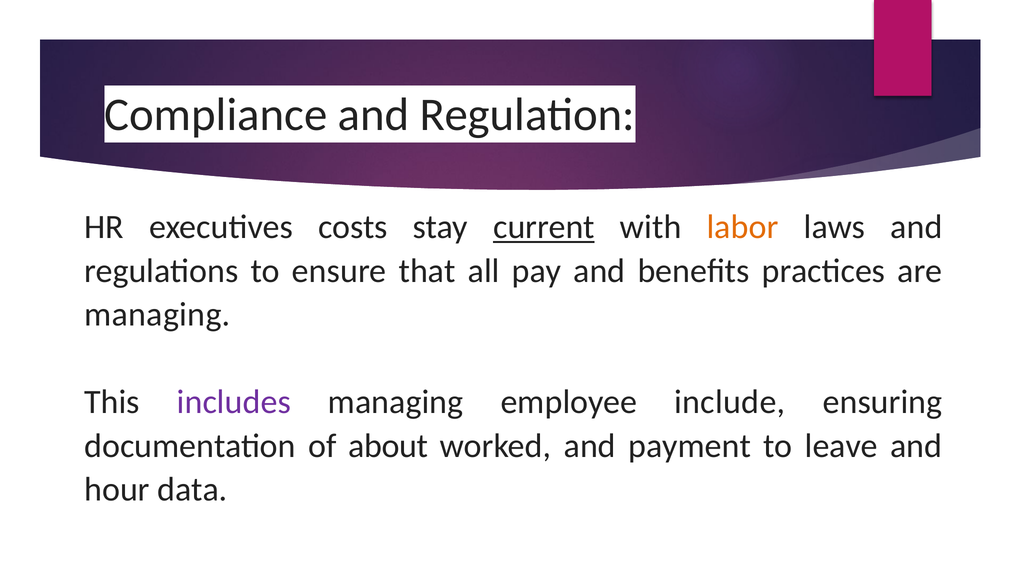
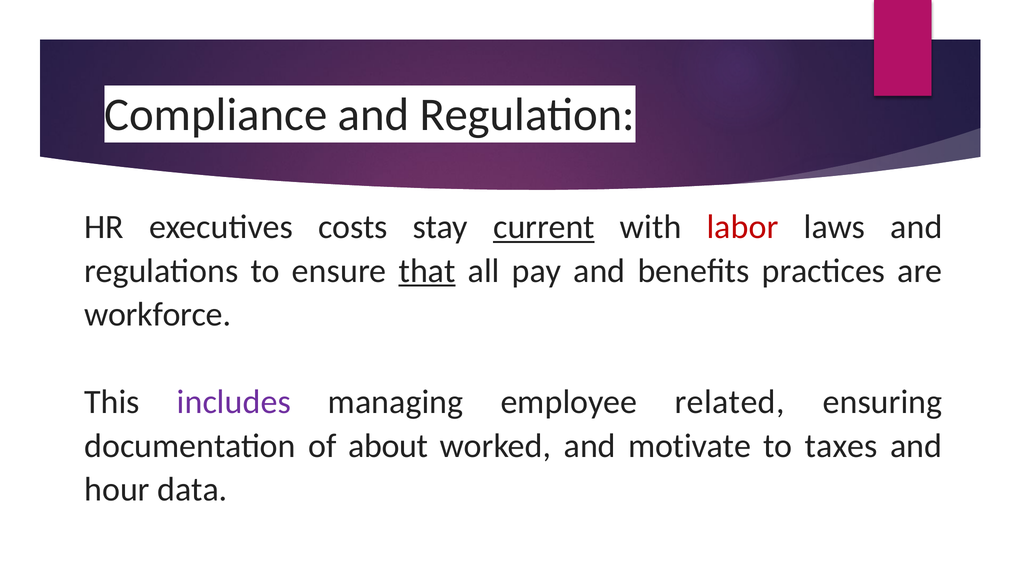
labor colour: orange -> red (743, 227)
that underline: none -> present (427, 271)
managing: managing -> workforce (158, 314)
include: include -> related (730, 402)
payment: payment -> motivate (690, 445)
leave: leave -> taxes (841, 445)
